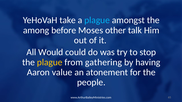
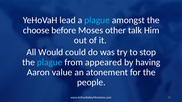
take: take -> lead (68, 20)
among: among -> choose (36, 30)
plague colour: yellow -> light blue (50, 62)
gathering: gathering -> appeared (104, 62)
